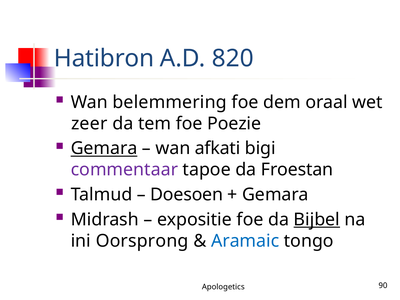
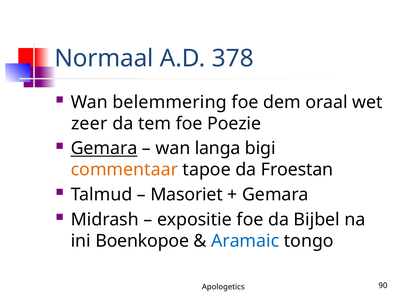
Hatibron: Hatibron -> Normaal (104, 58)
820: 820 -> 378 (233, 58)
afkati: afkati -> langa (218, 148)
commentaar colour: purple -> orange (124, 170)
Doesoen: Doesoen -> Masoriet (187, 195)
Bijbel underline: present -> none (317, 220)
Oorsprong: Oorsprong -> Boenkopoe (142, 241)
